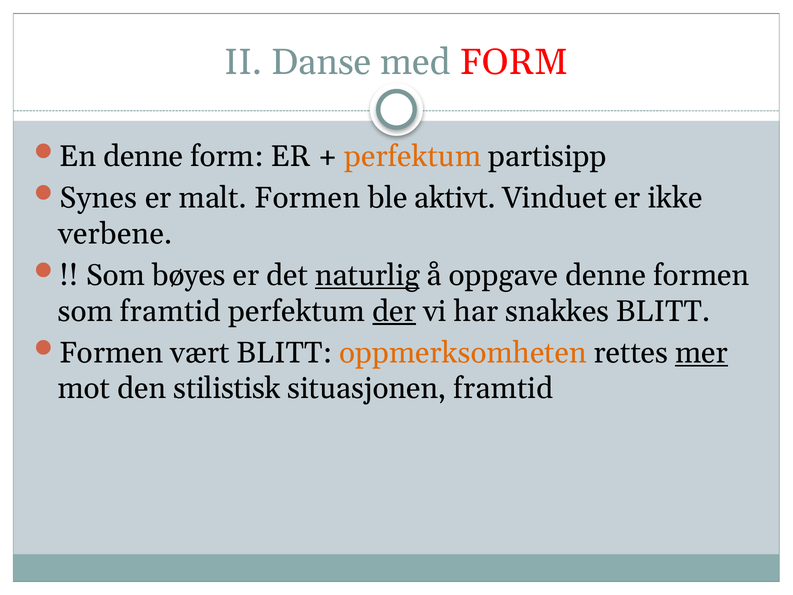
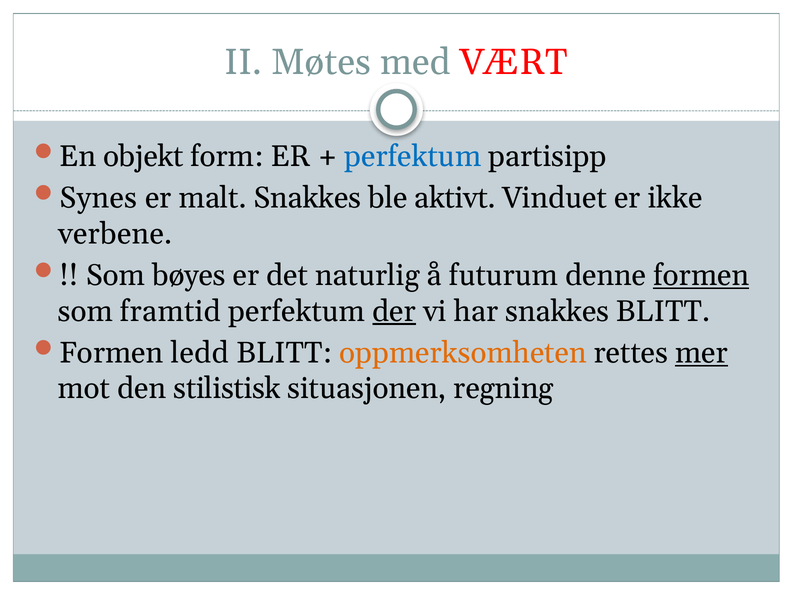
Danse: Danse -> Møtes (321, 62)
med FORM: FORM -> VÆRT (514, 62)
En denne: denne -> objekt (143, 156)
perfektum colour: orange -> blue (413, 156)
malt Formen: Formen -> Snakkes (307, 198)
naturlig underline: present -> none (367, 275)
oppgave: oppgave -> futurum (504, 275)
formen underline: none -> present (701, 275)
vært: vært -> ledd (200, 353)
situasjonen framtid: framtid -> regning (504, 388)
